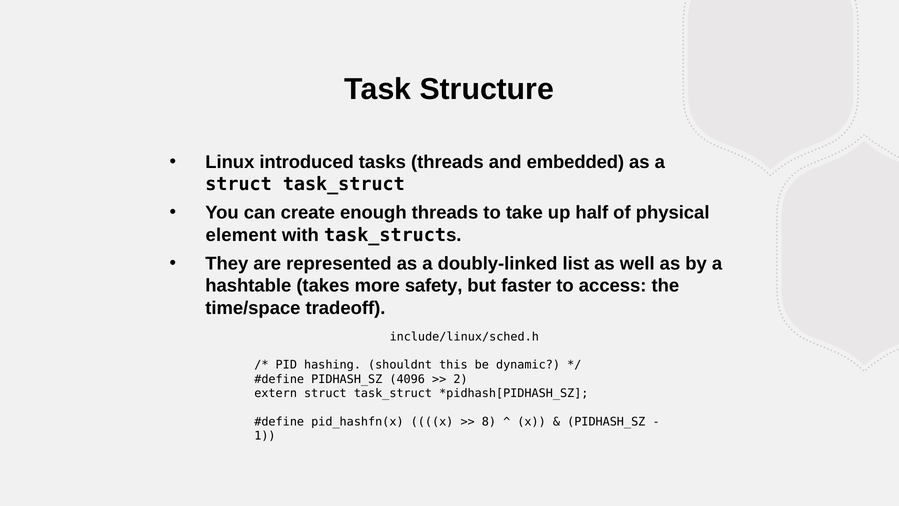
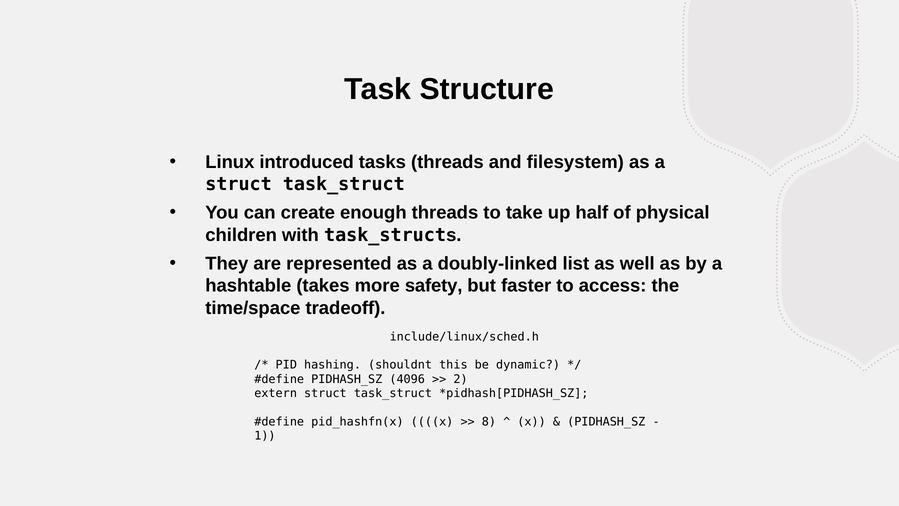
embedded: embedded -> filesystem (575, 162)
element: element -> children (241, 235)
